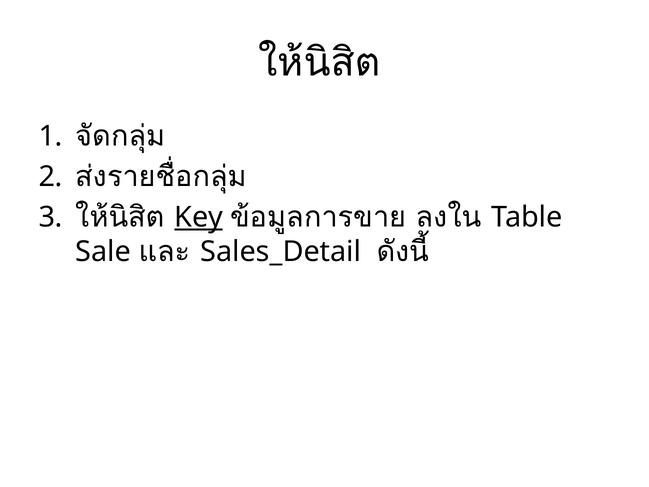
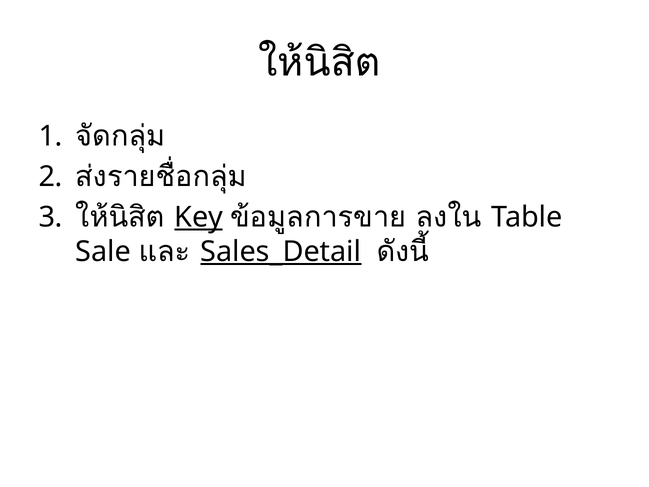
Sales_Detail underline: none -> present (281, 252)
